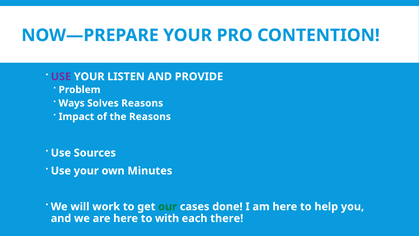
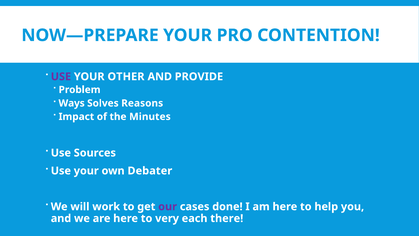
LISTEN: LISTEN -> OTHER (126, 77)
the Reasons: Reasons -> Minutes (150, 117)
Minutes: Minutes -> Debater (150, 171)
our colour: green -> purple (168, 206)
with: with -> very (167, 218)
